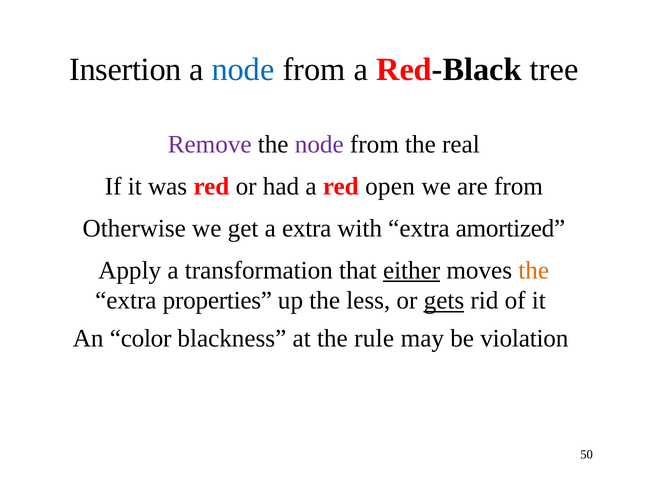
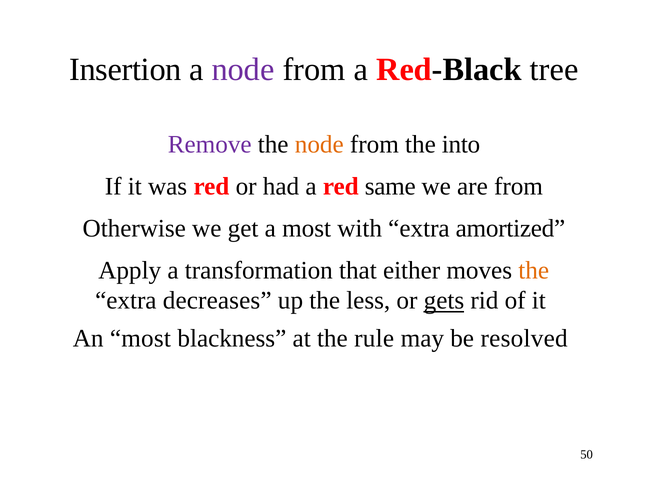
node colour: blue -> purple (243, 70)
node colour: purple -> orange (319, 144)
real: real -> into (461, 144)
open: open -> same (390, 186)
a extra: extra -> most (307, 228)
either underline: present -> none (412, 270)
properties: properties -> decreases (217, 301)
An color: color -> most (140, 339)
violation: violation -> resolved (524, 339)
